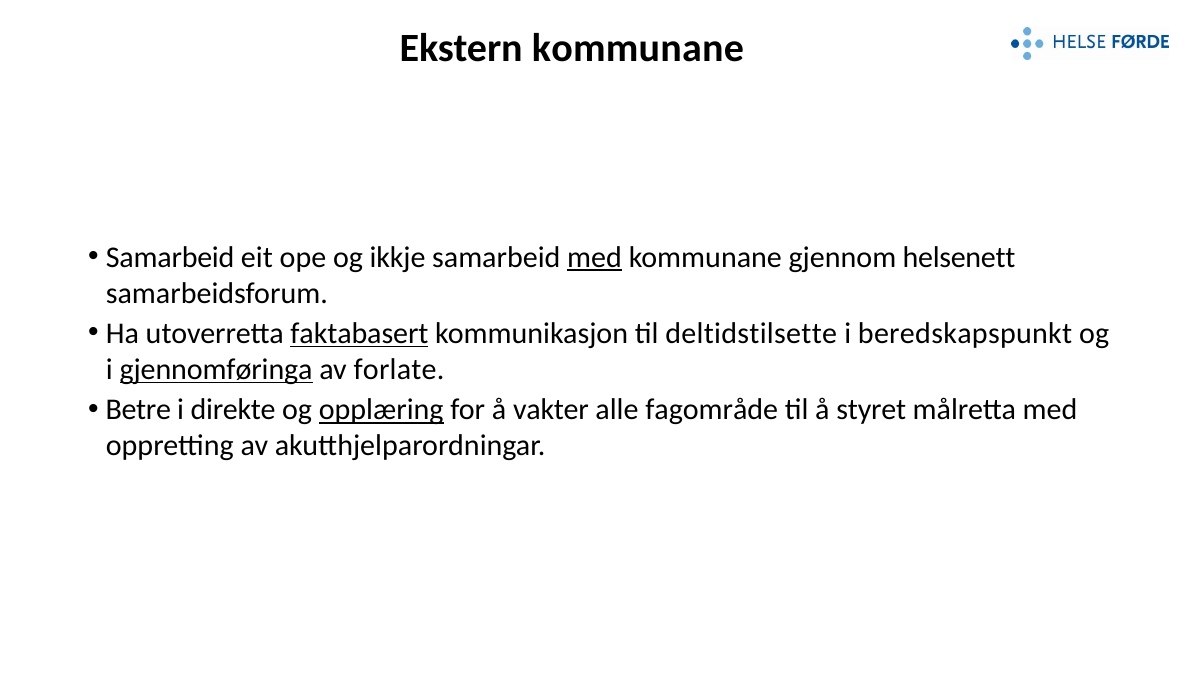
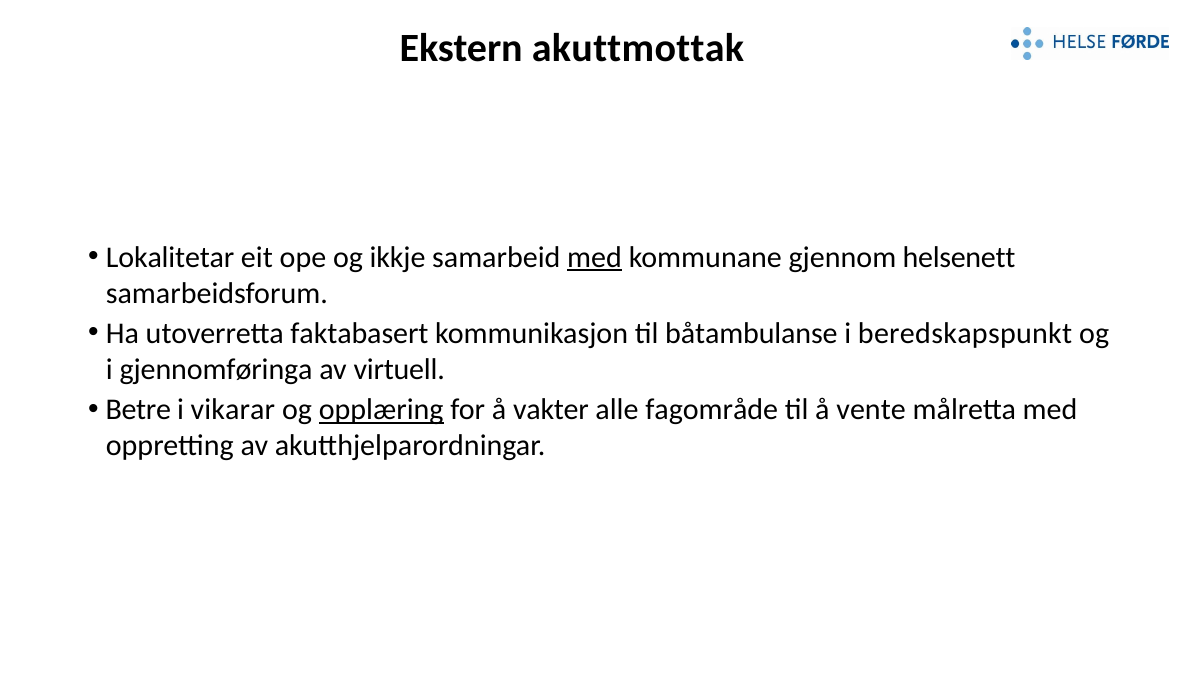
Ekstern kommunane: kommunane -> akuttmottak (638, 49)
Samarbeid: Samarbeid -> Lokalitetar (170, 257)
faktabasert underline: present -> none (359, 334)
deltidstilsette: deltidstilsette -> båtambulanse (751, 334)
gjennomføringa underline: present -> none (216, 370)
forlate: forlate -> virtuell (399, 370)
direkte: direkte -> vikarar (233, 410)
styret: styret -> vente (871, 410)
